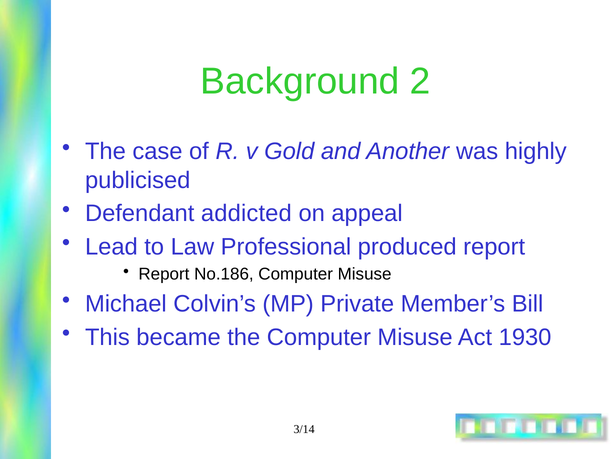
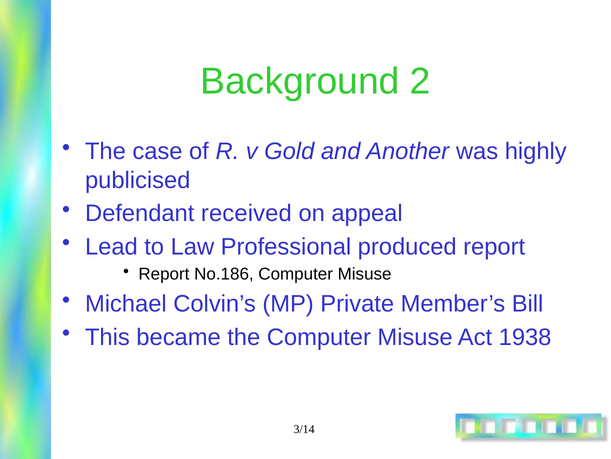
addicted: addicted -> received (246, 213)
1930: 1930 -> 1938 (525, 337)
